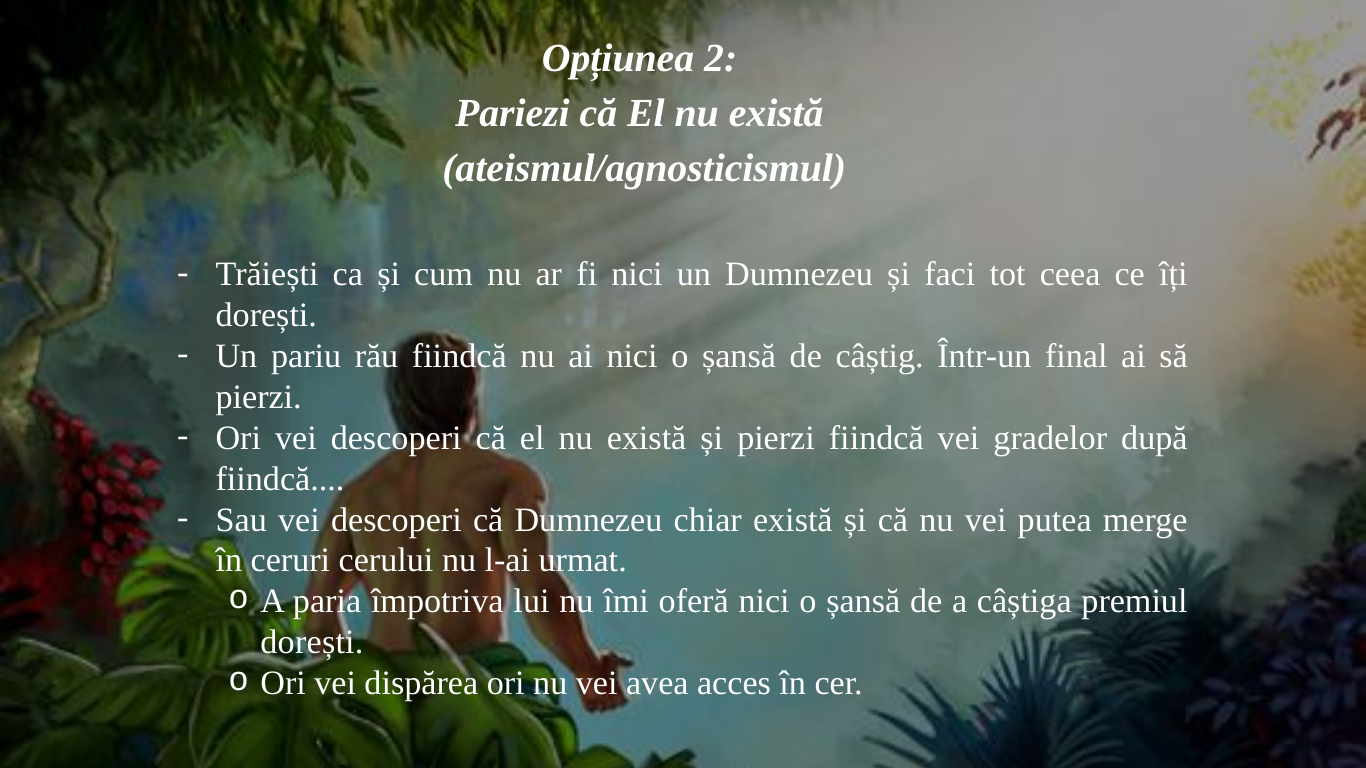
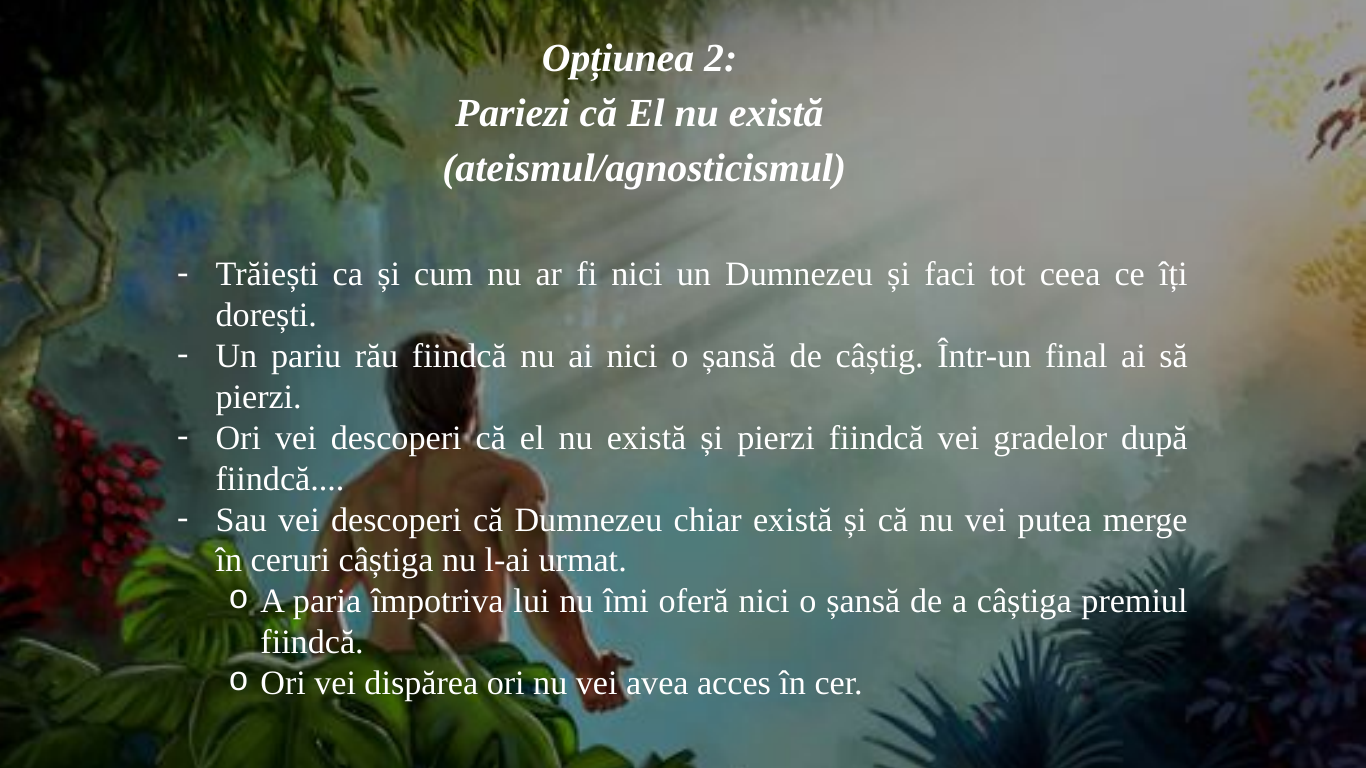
ceruri cerului: cerului -> câștiga (386, 561)
dorești: dorești -> fiindcă (312, 643)
